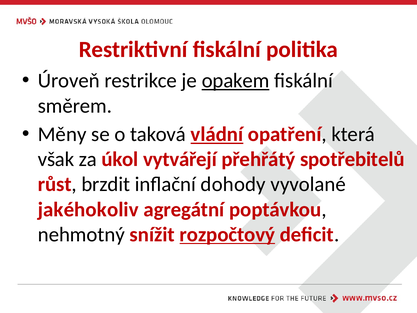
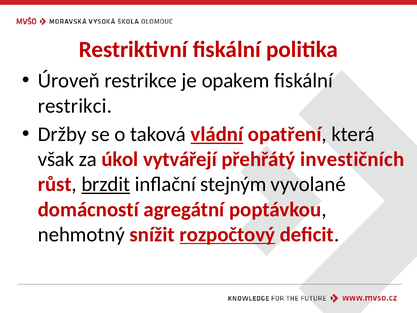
opakem underline: present -> none (236, 81)
směrem: směrem -> restrikci (75, 106)
Měny: Měny -> Držby (62, 134)
spotřebitelů: spotřebitelů -> investičních (352, 159)
brzdit underline: none -> present (106, 184)
dohody: dohody -> stejným (233, 184)
jakéhokoliv: jakéhokoliv -> domácností (88, 209)
